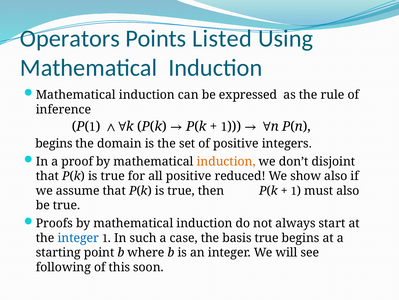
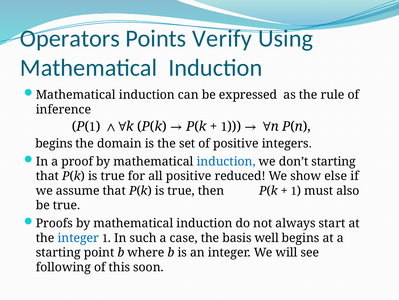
Listed: Listed -> Verify (222, 38)
induction colour: orange -> blue (226, 161)
don’t disjoint: disjoint -> starting (334, 161)
show also: also -> else (336, 176)
basis true: true -> well (267, 237)
